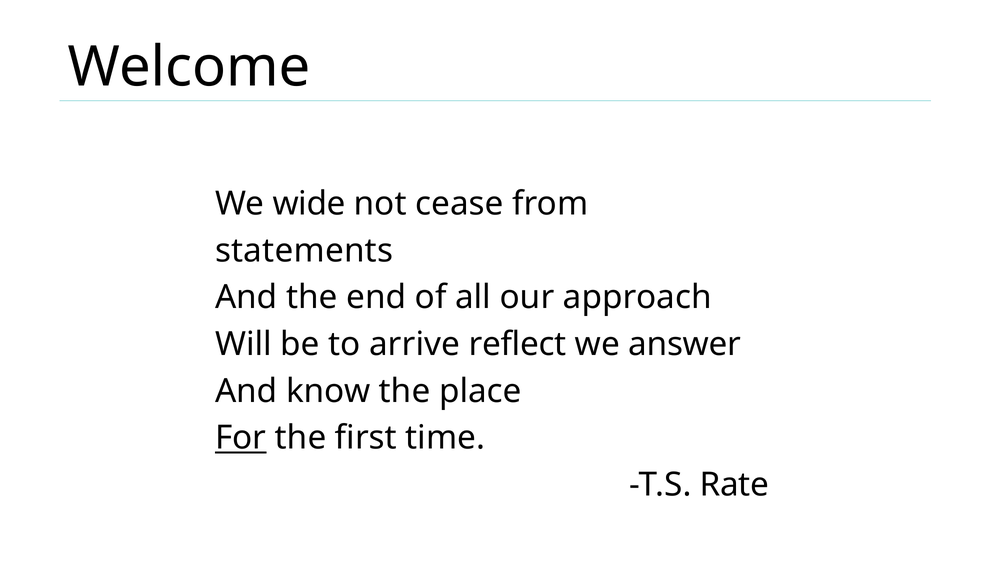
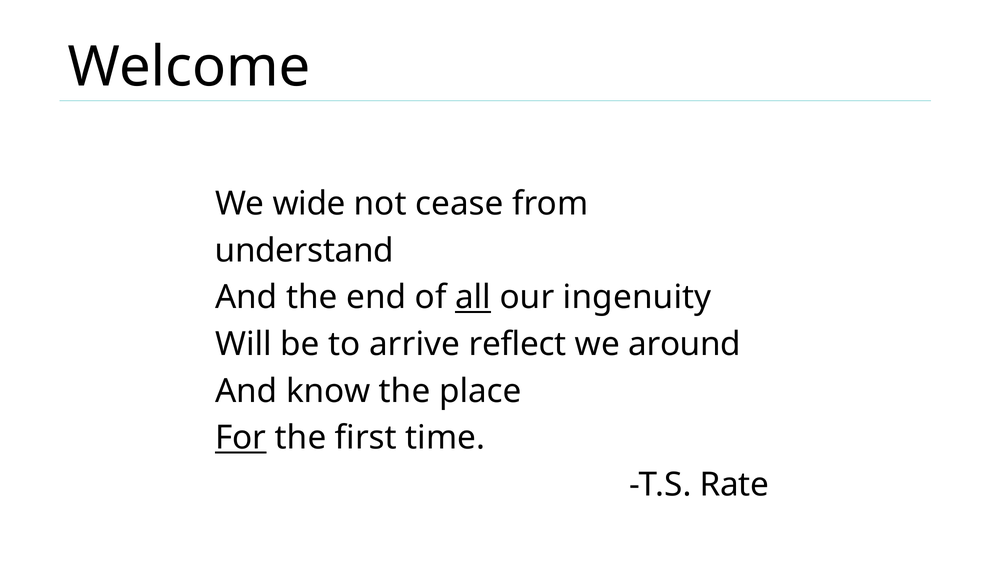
statements: statements -> understand (304, 251)
all underline: none -> present (473, 298)
approach: approach -> ingenuity (637, 298)
answer: answer -> around (685, 345)
